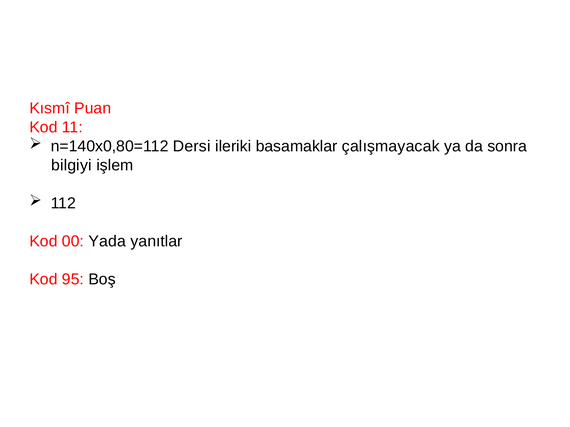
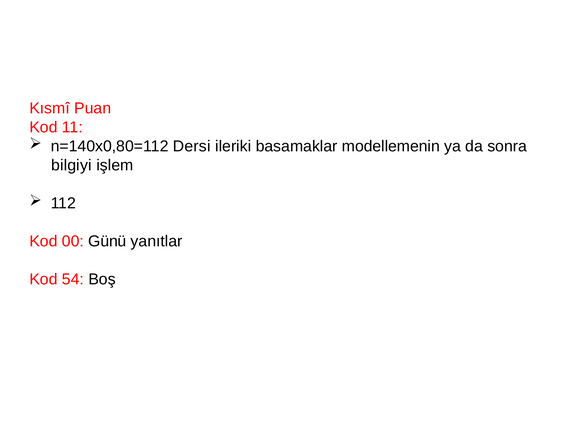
çalışmayacak: çalışmayacak -> modellemenin (391, 146)
Yada: Yada -> Günü (107, 241)
95: 95 -> 54 (73, 279)
